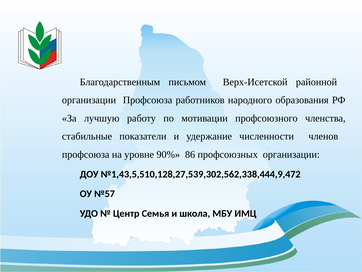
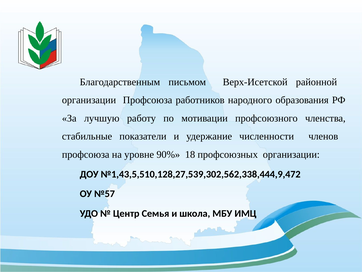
86: 86 -> 18 (190, 154)
